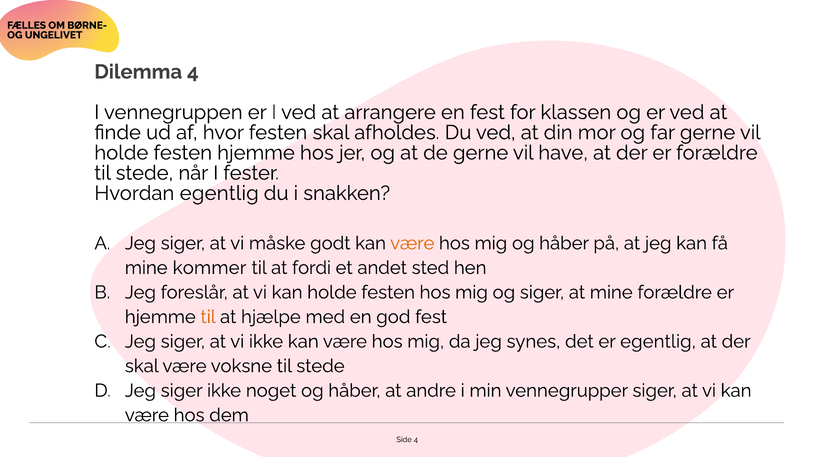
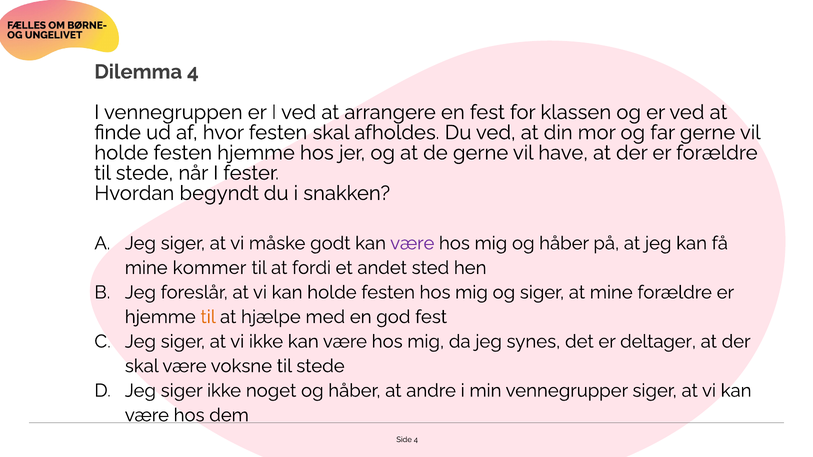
Hvordan egentlig: egentlig -> begyndt (219, 193)
være colour: orange -> purple (412, 243)
er egentlig: egentlig -> deltager (658, 342)
